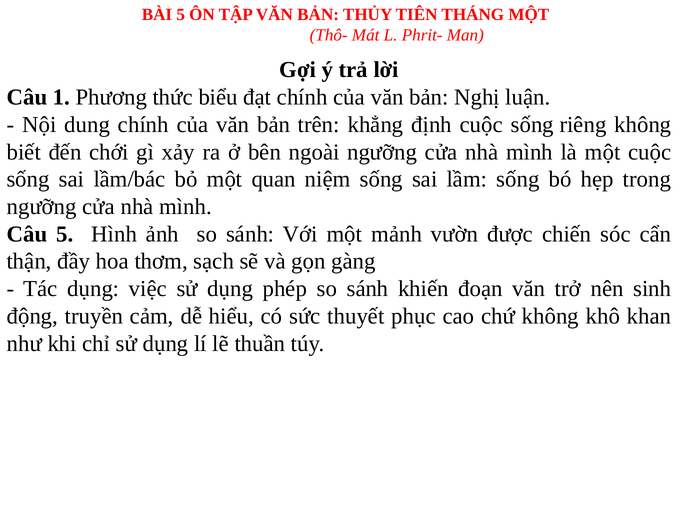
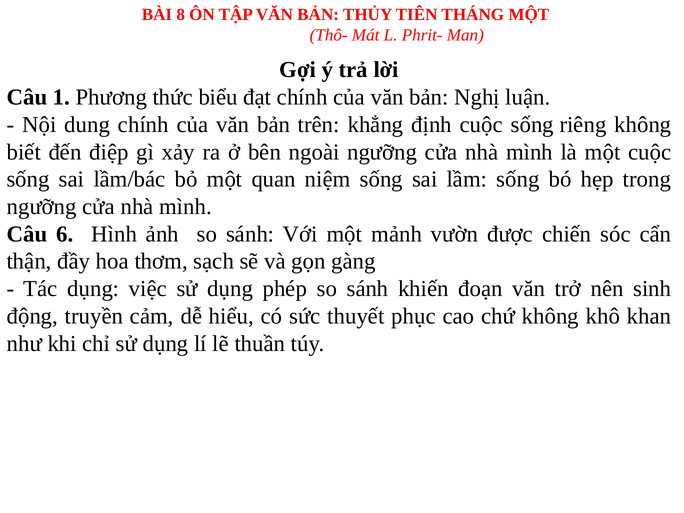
BÀI 5: 5 -> 8 (181, 15)
chới: chới -> điệp (109, 152)
Câu 5: 5 -> 6 (65, 234)
